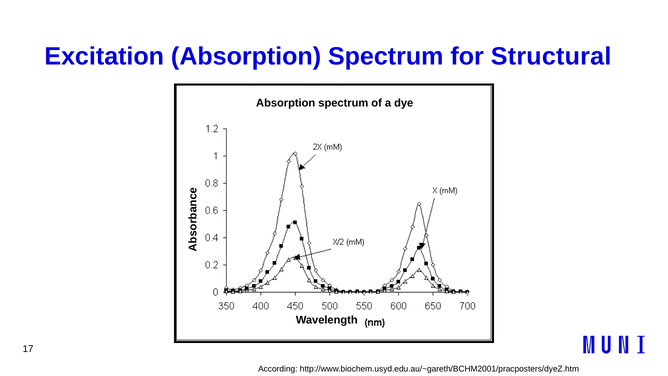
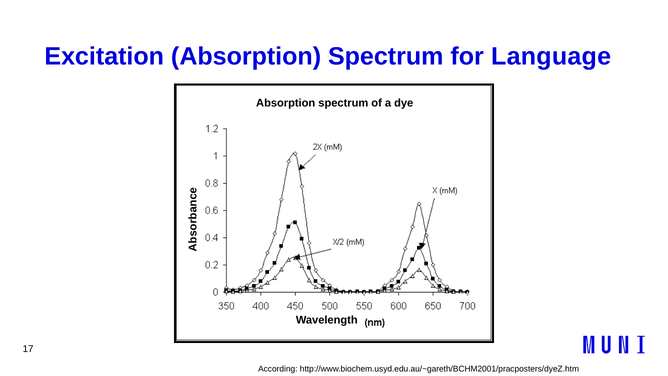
Structural: Structural -> Language (551, 57)
